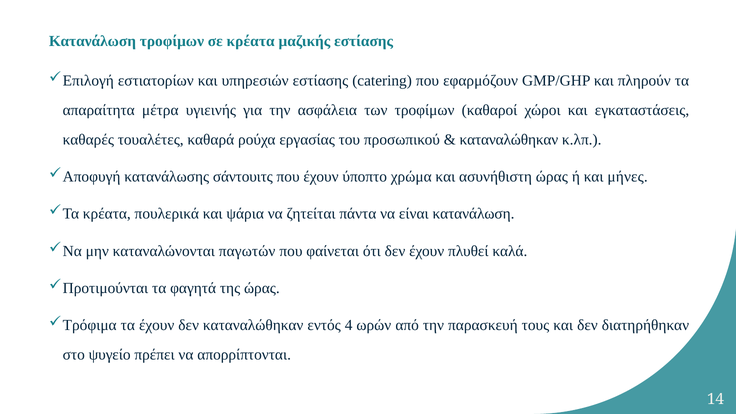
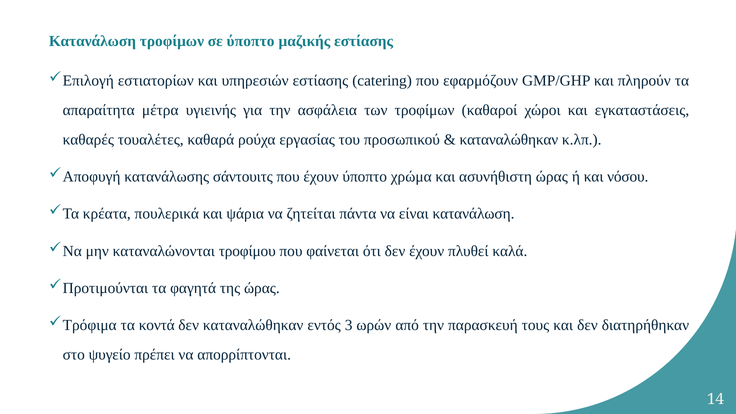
σε κρέατα: κρέατα -> ύποπτο (251, 41)
μήνες: μήνες -> νόσου (628, 177)
παγωτών: παγωτών -> τροφίμου (247, 251)
τα έχουν: έχουν -> κοντά (157, 325)
4: 4 -> 3 (349, 325)
